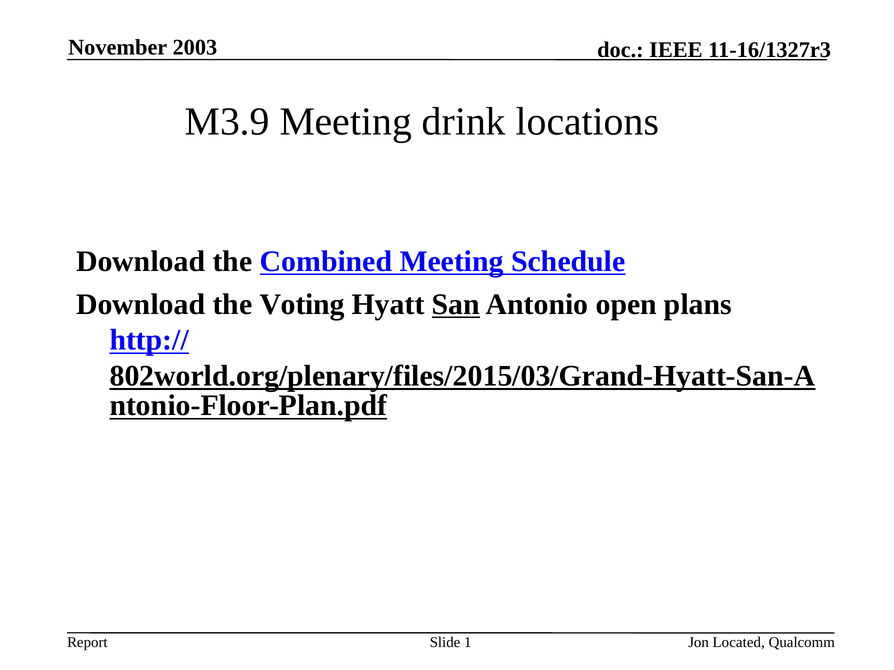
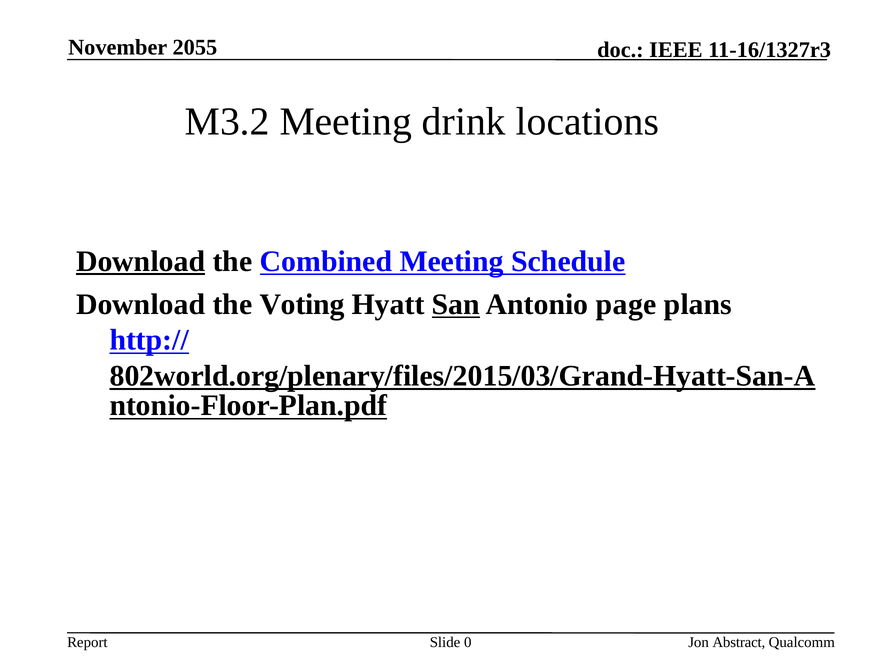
2003: 2003 -> 2055 (195, 47)
M3.9: M3.9 -> M3.2 (227, 122)
Download underline: none -> present (141, 261)
open: open -> page (626, 305)
1: 1 -> 0 (468, 643)
Located: Located -> Abstract (739, 643)
